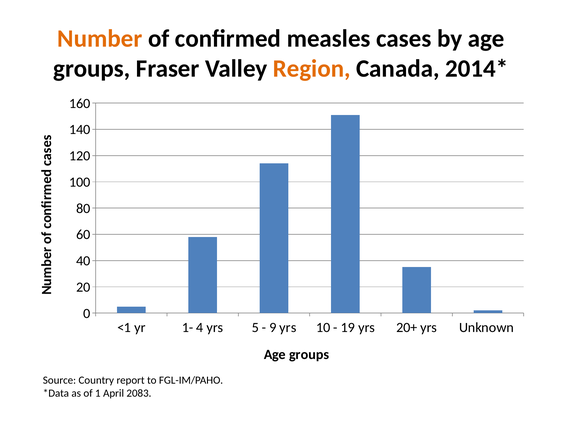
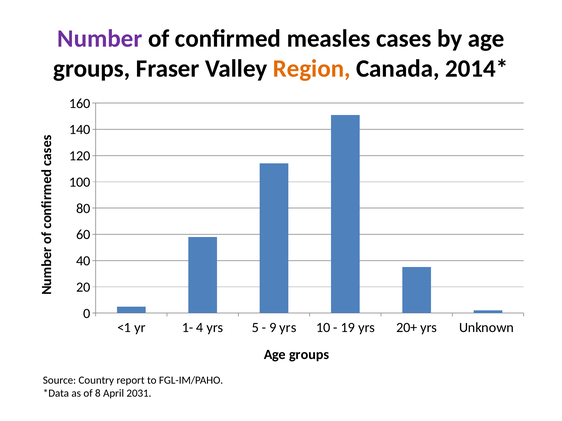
Number colour: orange -> purple (100, 39)
1: 1 -> 8 (98, 394)
2083: 2083 -> 2031 (139, 394)
